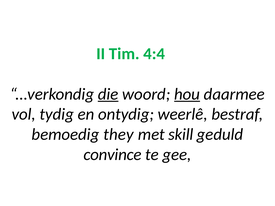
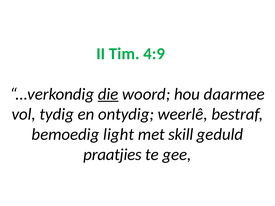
4:4: 4:4 -> 4:9 (154, 54)
hou underline: present -> none (187, 94)
they: they -> light (119, 135)
convince: convince -> praatjies (113, 155)
